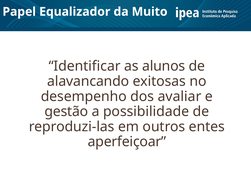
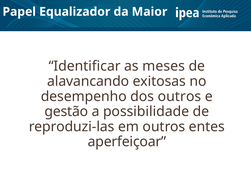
Muito: Muito -> Maior (150, 12)
alunos: alunos -> meses (164, 66)
dos avaliar: avaliar -> outros (179, 96)
